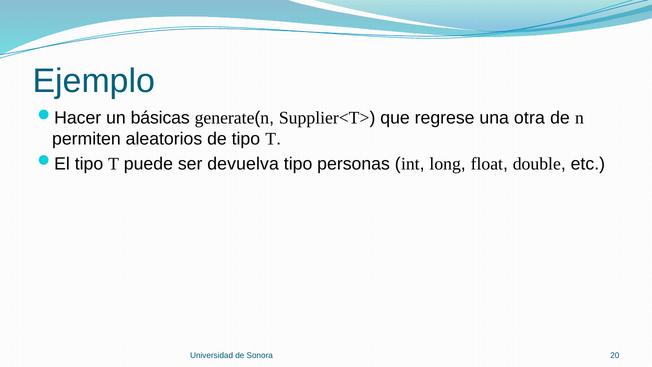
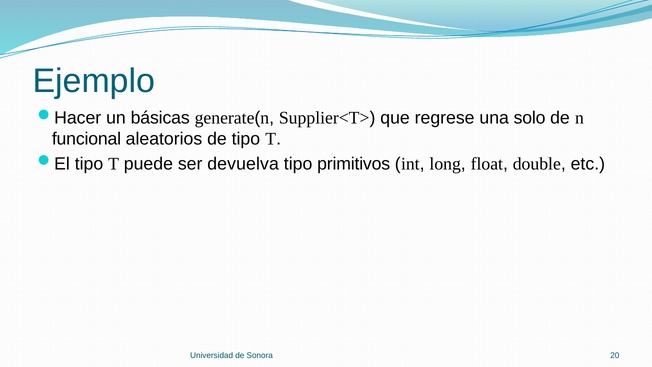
otra: otra -> solo (530, 118)
permiten: permiten -> funcional (87, 139)
personas: personas -> primitivos (354, 164)
